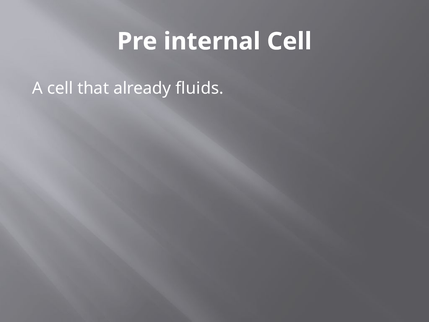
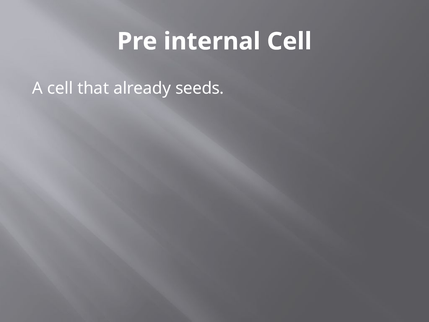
fluids: fluids -> seeds (200, 88)
